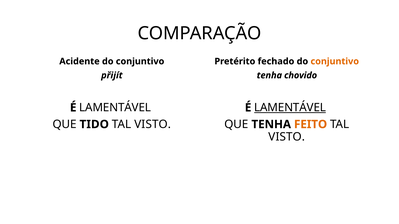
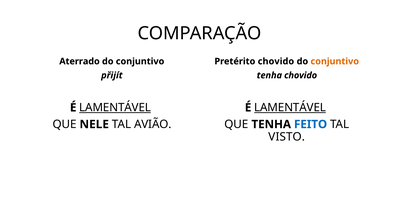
Acidente: Acidente -> Aterrado (80, 61)
Pretérito fechado: fechado -> chovido (276, 61)
LAMENTÁVEL underline: none -> present (115, 108)
TIDO: TIDO -> NELE (94, 125)
VISTO: VISTO -> AVIÃO (153, 125)
FEITO colour: orange -> blue (311, 125)
